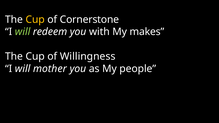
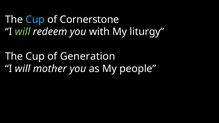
Cup colour: yellow -> light blue (35, 19)
makes: makes -> liturgy (147, 32)
Willingness: Willingness -> Generation (88, 56)
